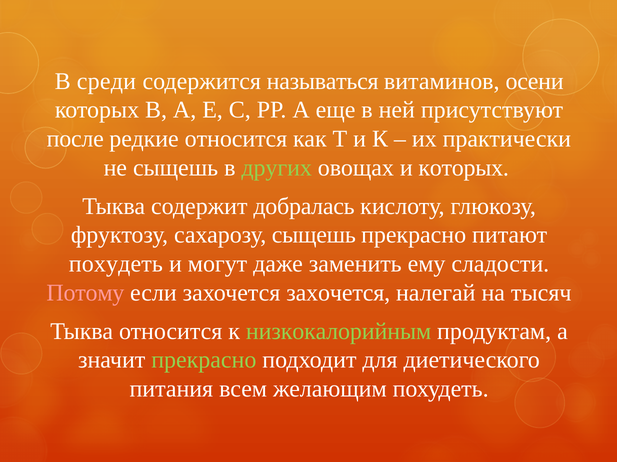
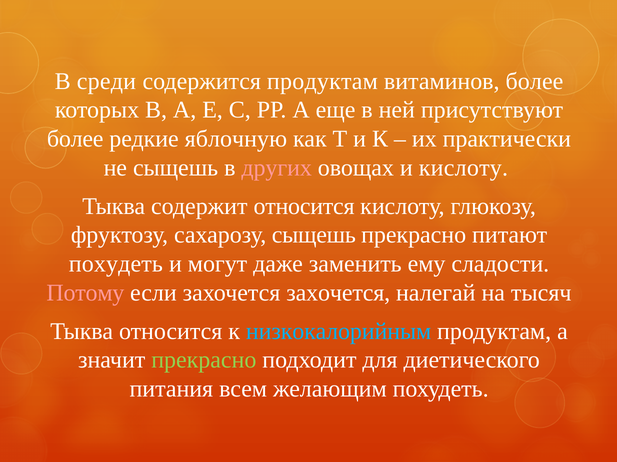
содержится называться: называться -> продуктам (322, 81)
витаминов осени: осени -> более (534, 81)
после: после -> более (75, 139)
редкие относится: относится -> яблочную (236, 139)
других colour: light green -> pink (277, 168)
и которых: которых -> кислоту (463, 168)
содержит добралась: добралась -> относится (304, 207)
низкокалорийным colour: light green -> light blue (339, 332)
